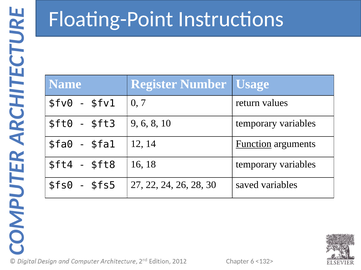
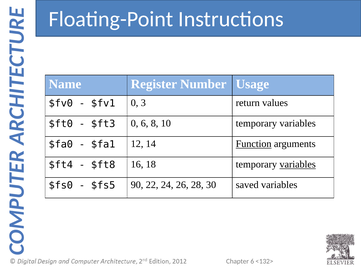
7: 7 -> 3 (143, 103)
$ft3 9: 9 -> 0 (135, 124)
variables underline: none -> present (298, 165)
27: 27 -> 90 (137, 185)
